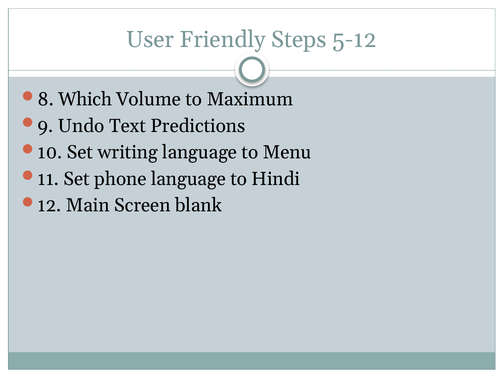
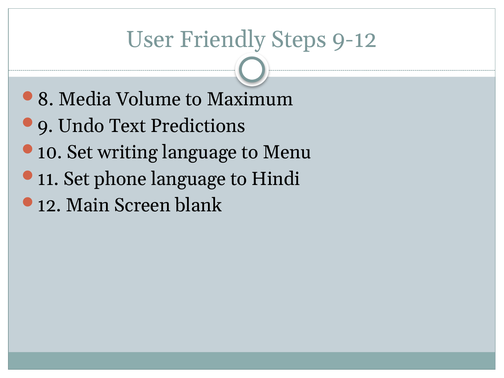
5-12: 5-12 -> 9-12 (355, 40)
Which: Which -> Media (85, 99)
